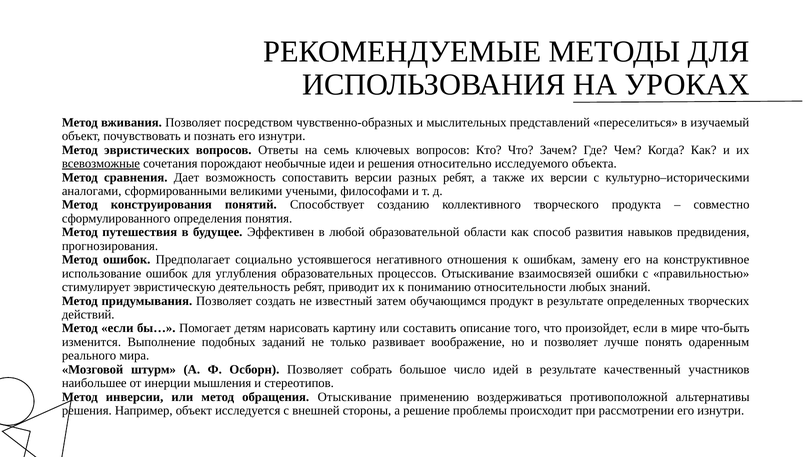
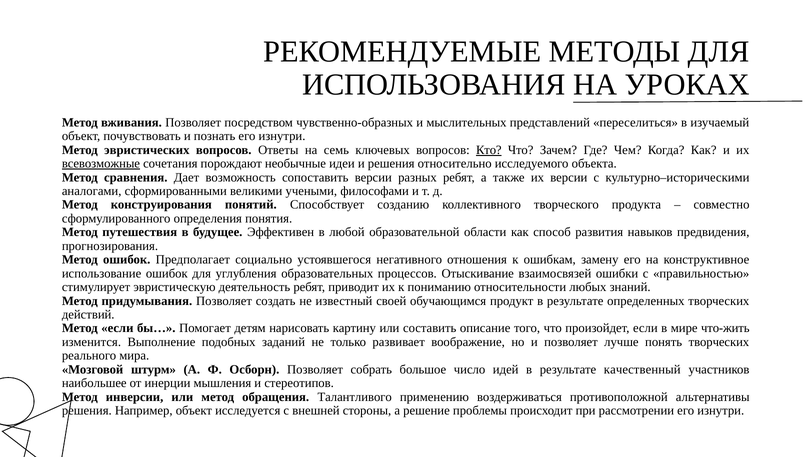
Кто underline: none -> present (489, 150)
затем: затем -> своей (391, 301)
что-быть: что-быть -> что-жить (725, 328)
понять одаренным: одаренным -> творческих (719, 342)
обращения Отыскивание: Отыскивание -> Талантливого (355, 397)
